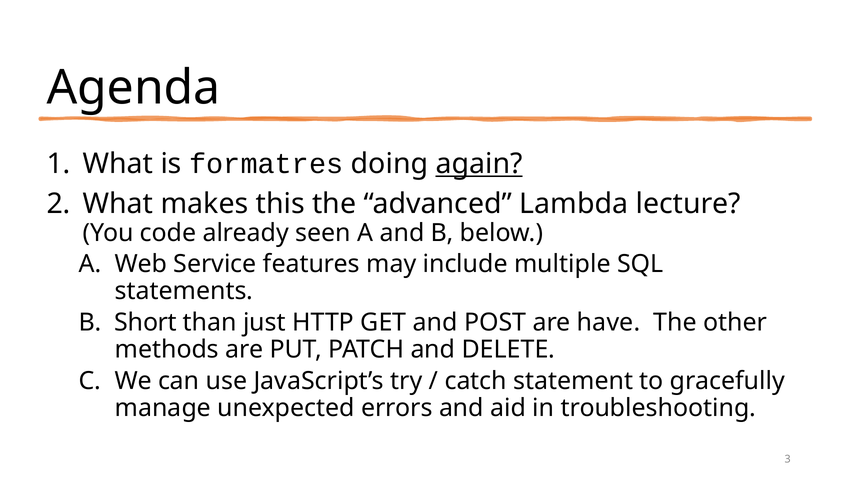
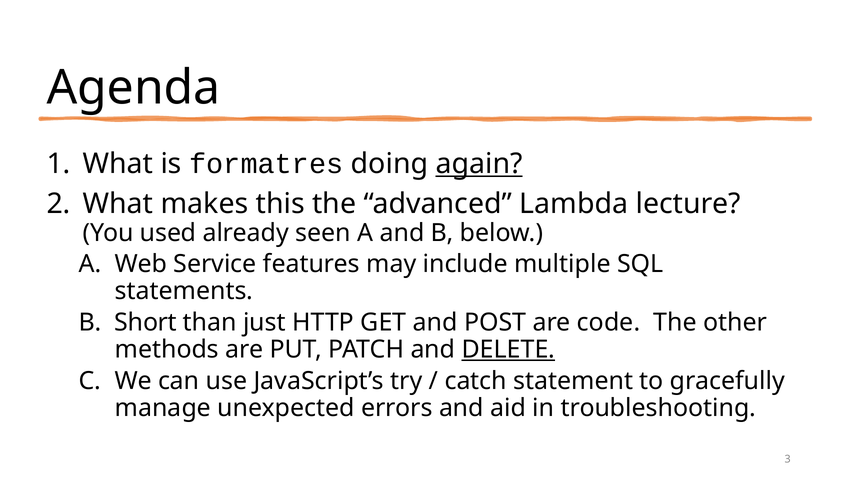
code: code -> used (168, 233)
have: have -> code (609, 322)
DELETE underline: none -> present (508, 349)
